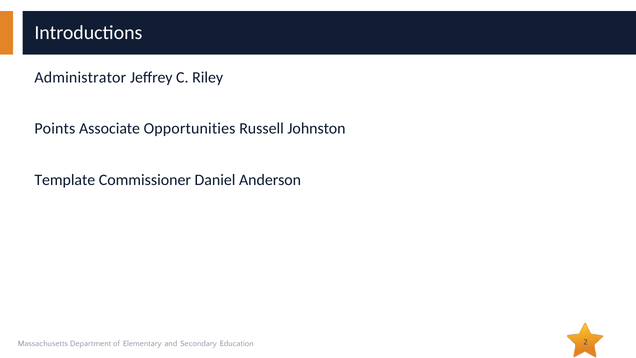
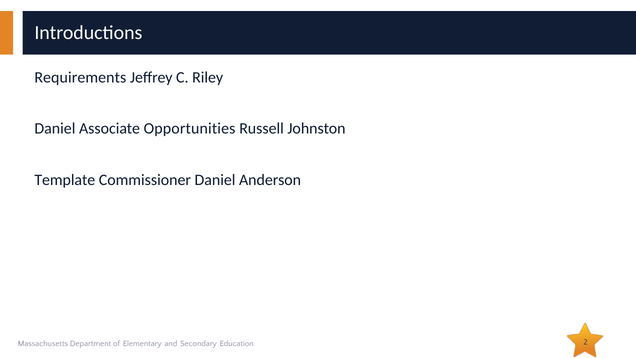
Administrator: Administrator -> Requirements (80, 77)
Points: Points -> Daniel (55, 129)
